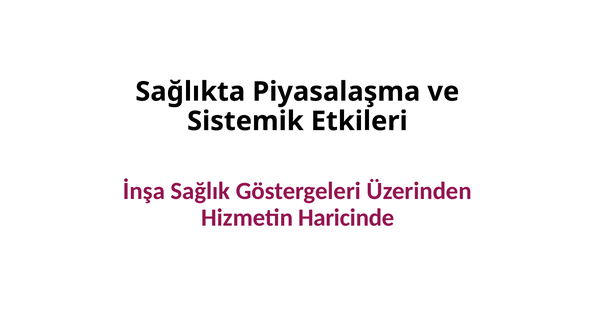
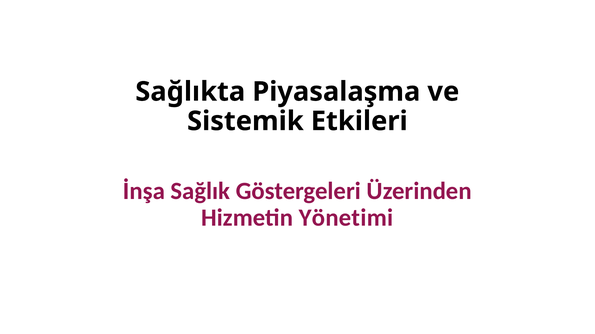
Haricinde: Haricinde -> Yönetimi (346, 218)
